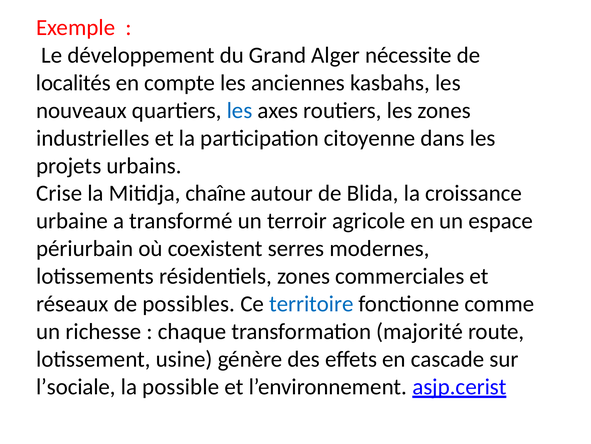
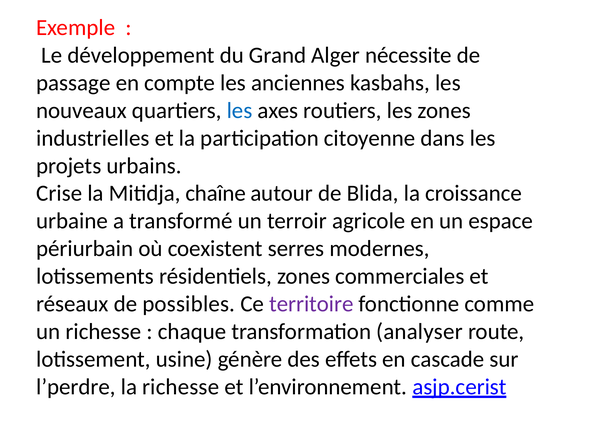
localités: localités -> passage (73, 83)
territoire colour: blue -> purple (311, 303)
majorité: majorité -> analyser (419, 331)
l’sociale: l’sociale -> l’perdre (76, 386)
la possible: possible -> richesse (181, 386)
